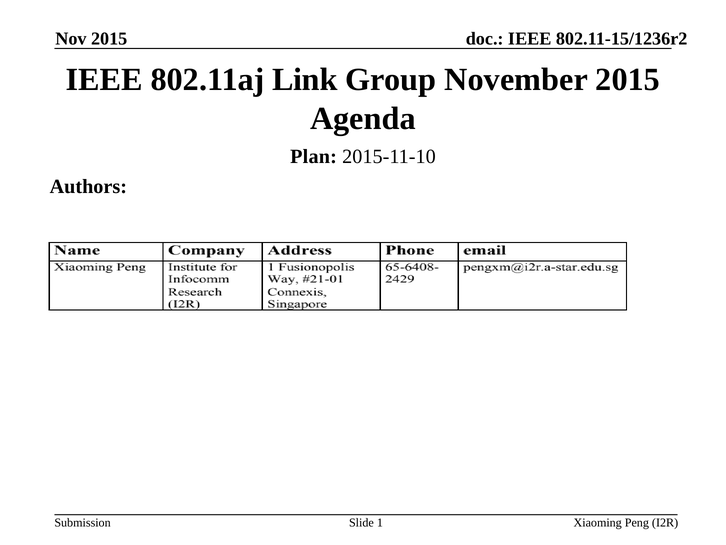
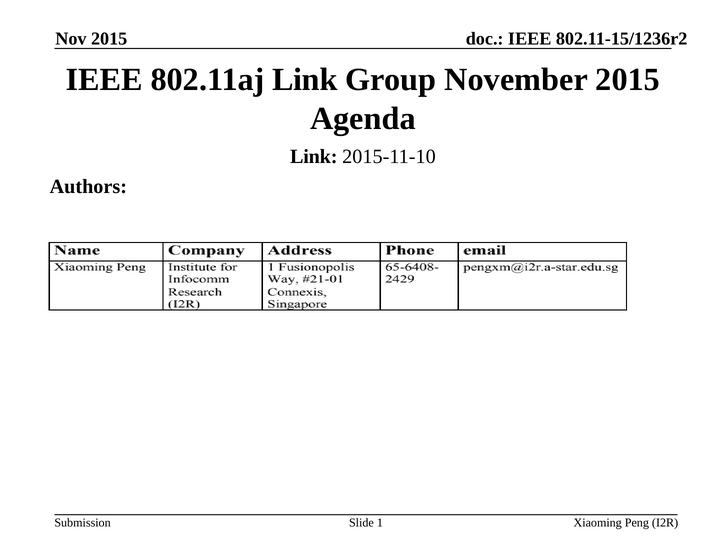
Plan: Plan -> Link (314, 156)
